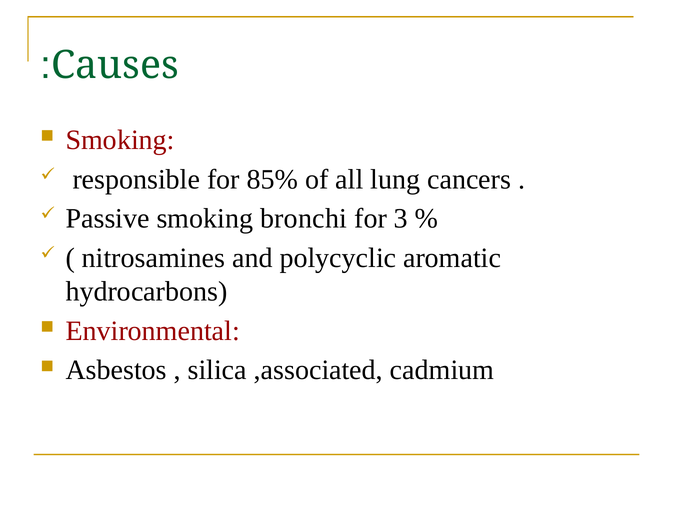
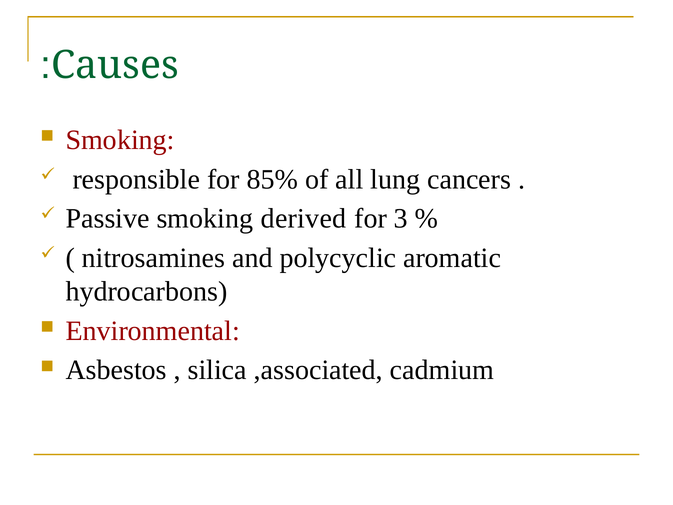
bronchi: bronchi -> derived (304, 218)
